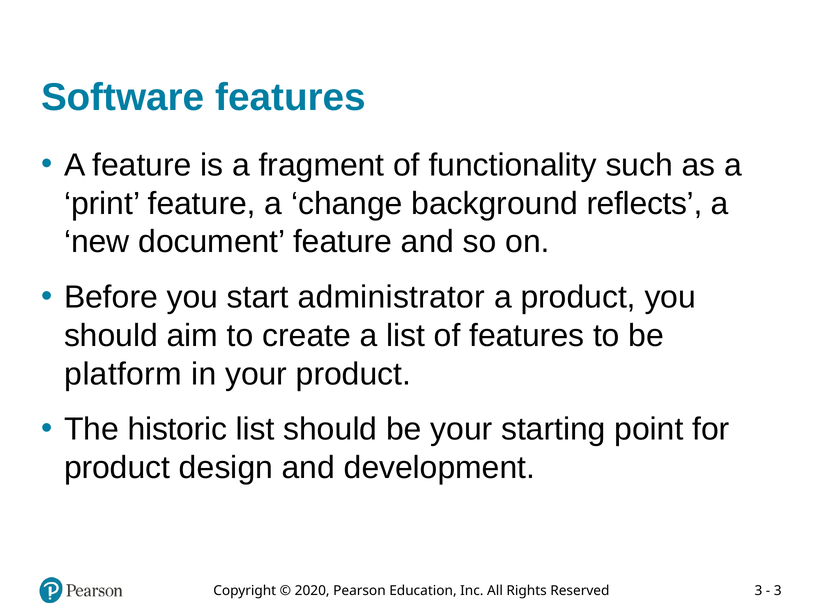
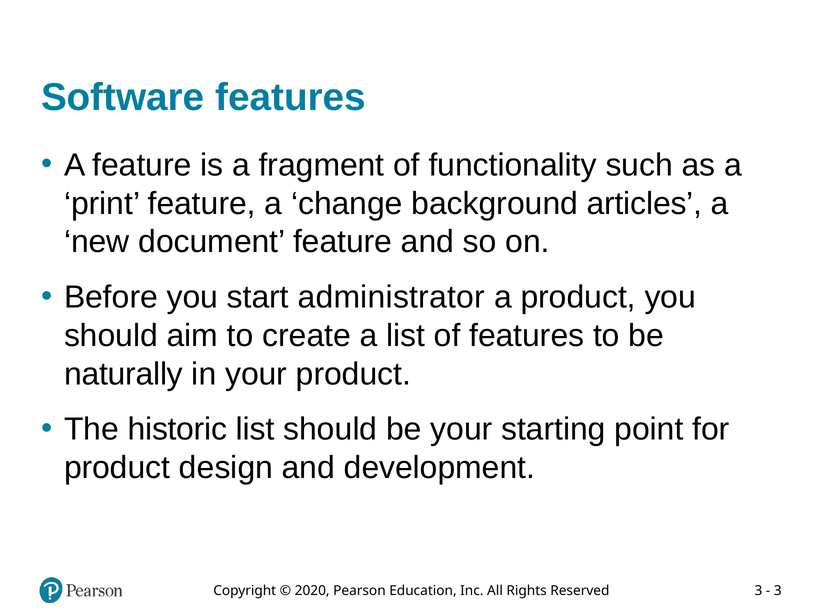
reflects: reflects -> articles (644, 203)
platform: platform -> naturally (123, 374)
